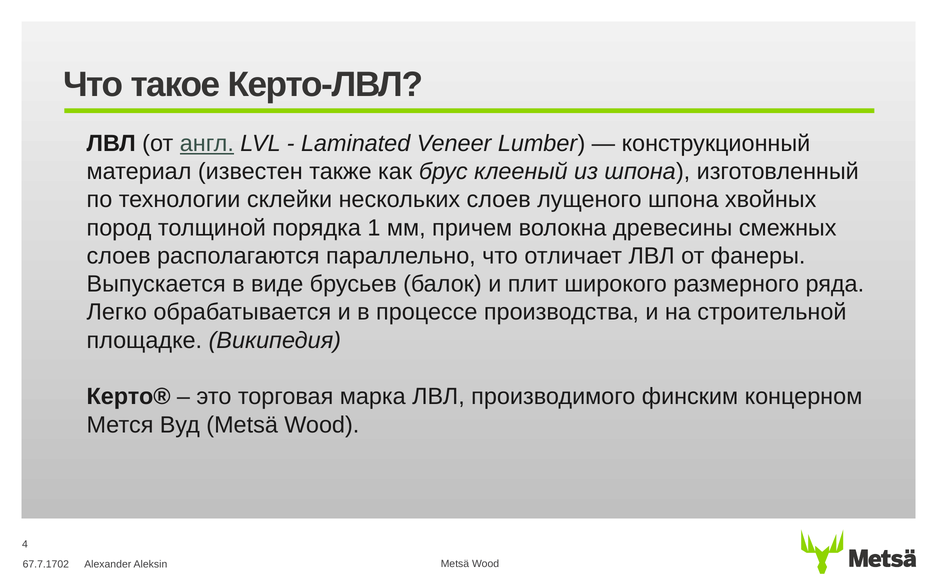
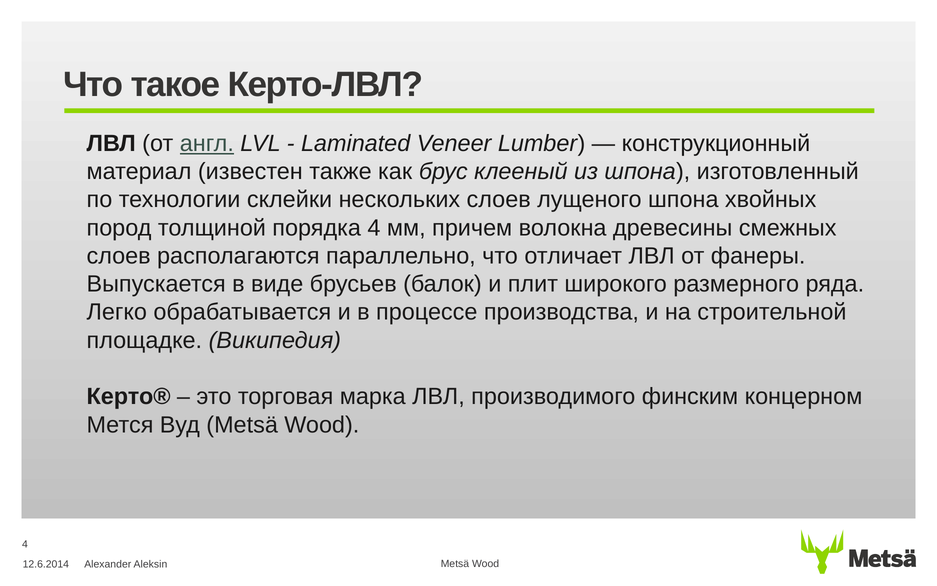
порядка 1: 1 -> 4 (374, 228)
67.7.1702: 67.7.1702 -> 12.6.2014 (46, 564)
